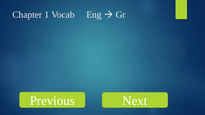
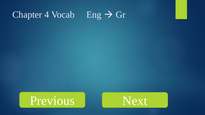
1: 1 -> 4 (47, 15)
